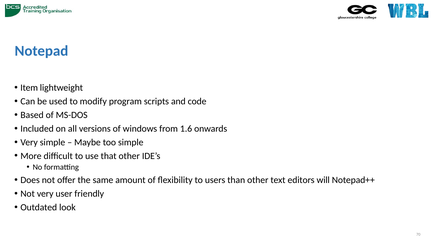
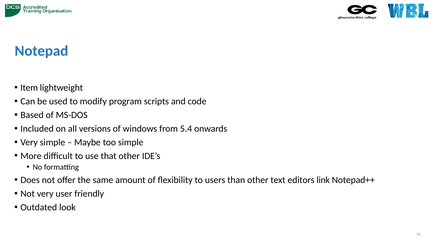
1.6: 1.6 -> 5.4 (186, 129)
will: will -> link (323, 180)
